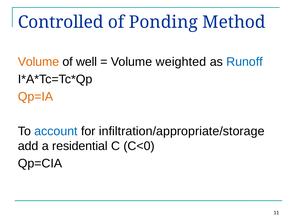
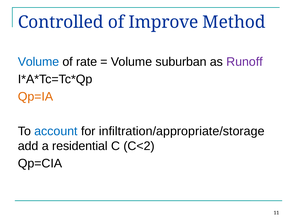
Ponding: Ponding -> Improve (163, 22)
Volume colour: orange -> blue (38, 62)
well: well -> rate (87, 62)
weighted: weighted -> suburban (181, 62)
Runoff colour: blue -> purple (245, 62)
C<0: C<0 -> C<2 (139, 146)
